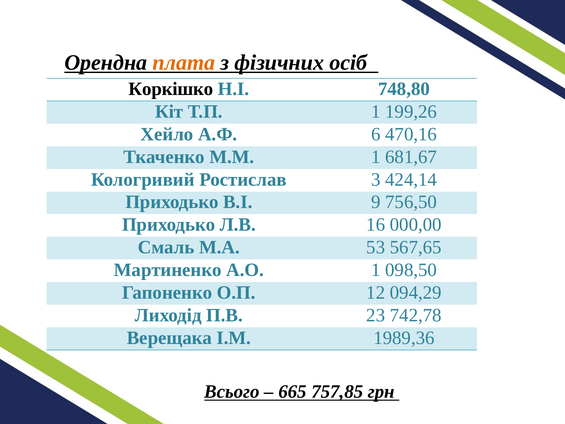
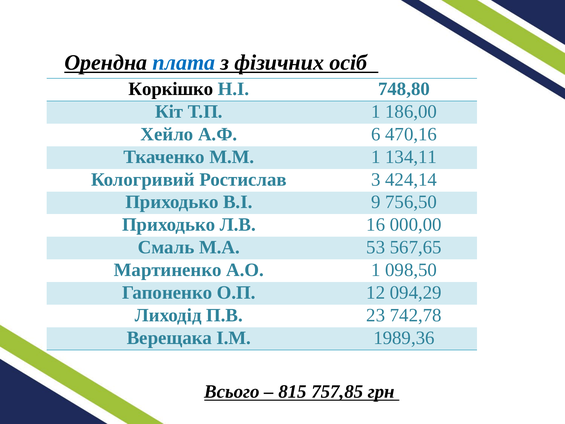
плата colour: orange -> blue (184, 63)
199,26: 199,26 -> 186,00 (411, 111)
681,67: 681,67 -> 134,11 (411, 157)
665: 665 -> 815 (293, 392)
